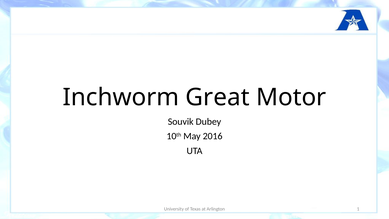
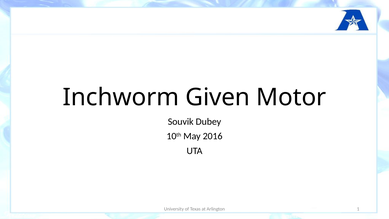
Great: Great -> Given (218, 97)
